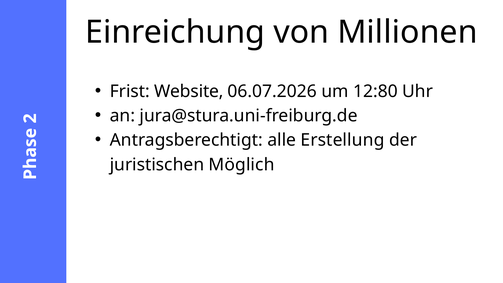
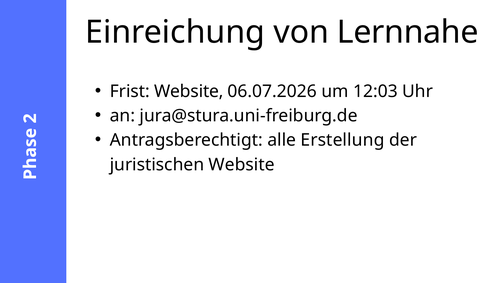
Millionen: Millionen -> Lernnahe (408, 32)
12:80: 12:80 -> 12:03 (375, 91)
juristischen Möglich: Möglich -> Website (242, 165)
